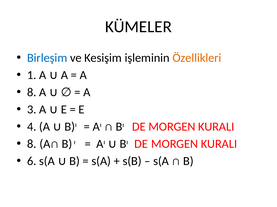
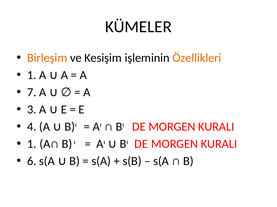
Birleşim colour: blue -> orange (47, 58)
8: 8 -> 7 (32, 93)
8: 8 -> 1 (32, 144)
